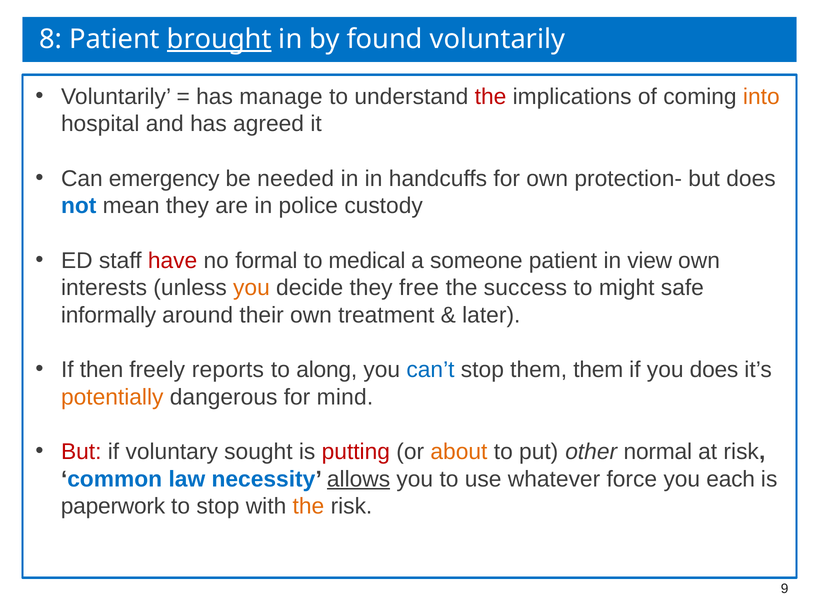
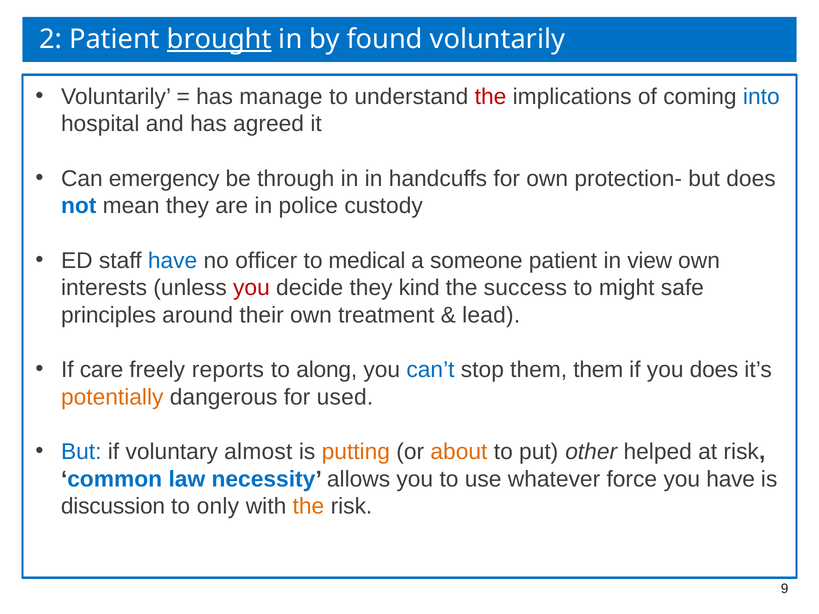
8: 8 -> 2 (51, 39)
into colour: orange -> blue (761, 97)
needed: needed -> through (296, 179)
have colour: red -> blue (173, 261)
formal: formal -> officer (266, 261)
you colour: orange -> red (251, 288)
free: free -> kind (419, 288)
informally: informally -> principles (109, 315)
later: later -> lead (491, 315)
then: then -> care (102, 370)
mind: mind -> used (345, 397)
But colour: red -> blue (81, 452)
sought: sought -> almost (258, 452)
putting colour: red -> orange (356, 452)
normal: normal -> helped (658, 452)
allows underline: present -> none (359, 479)
you each: each -> have (731, 479)
paperwork: paperwork -> discussion (113, 507)
to stop: stop -> only (218, 507)
